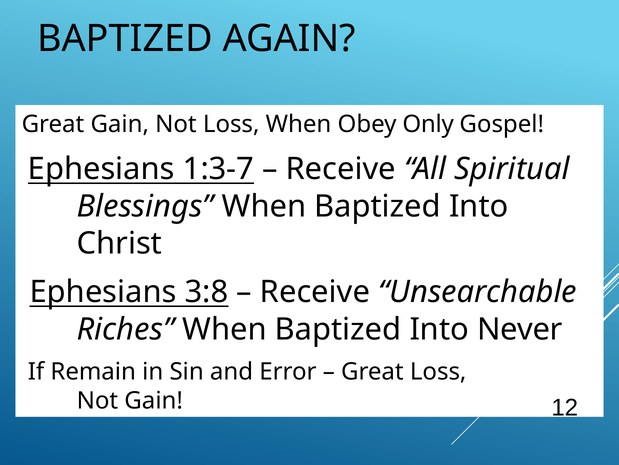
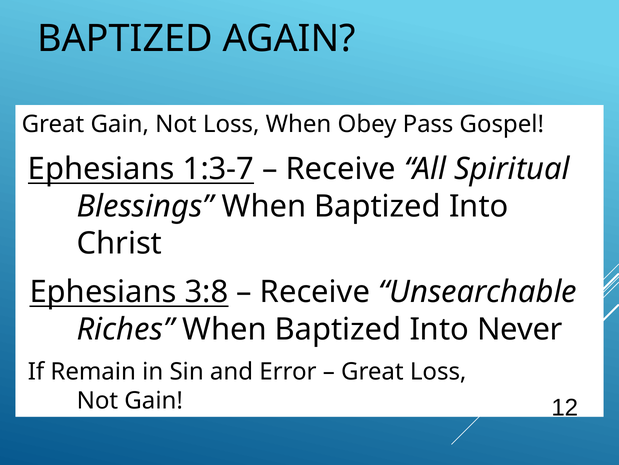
Only: Only -> Pass (428, 124)
